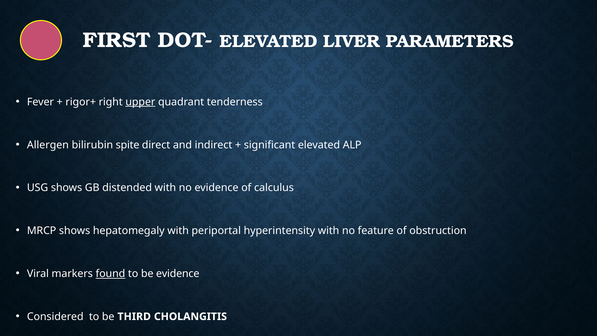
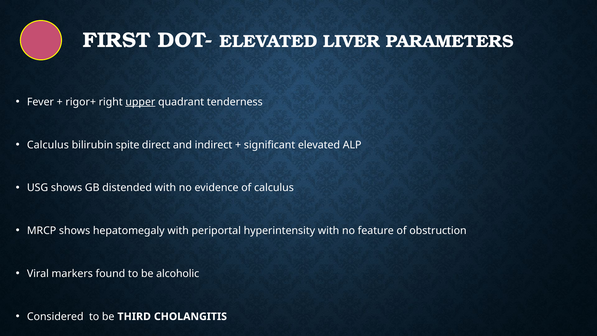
Allergen: Allergen -> Calculus (48, 145)
found underline: present -> none (110, 273)
be evidence: evidence -> alcoholic (178, 273)
